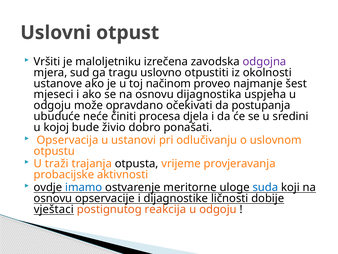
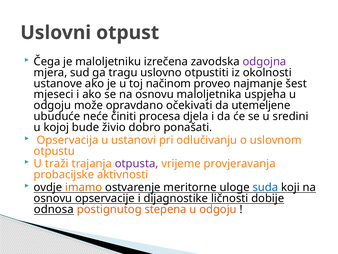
Vršiti: Vršiti -> Čega (47, 61)
dijagnostika: dijagnostika -> maloljetnika (209, 94)
postupanja: postupanja -> utemeljene (261, 105)
otpusta colour: black -> purple (137, 163)
imamo colour: blue -> orange (84, 187)
vještaci: vještaci -> odnosa (54, 209)
reakcija: reakcija -> stepena (166, 209)
